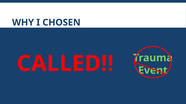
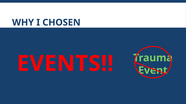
CALLED: CALLED -> EVENTS (65, 64)
